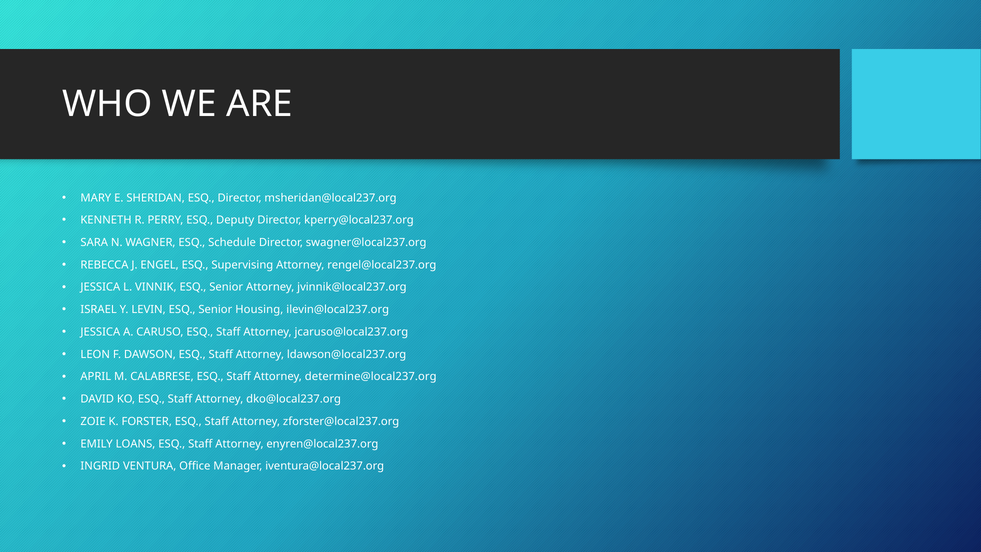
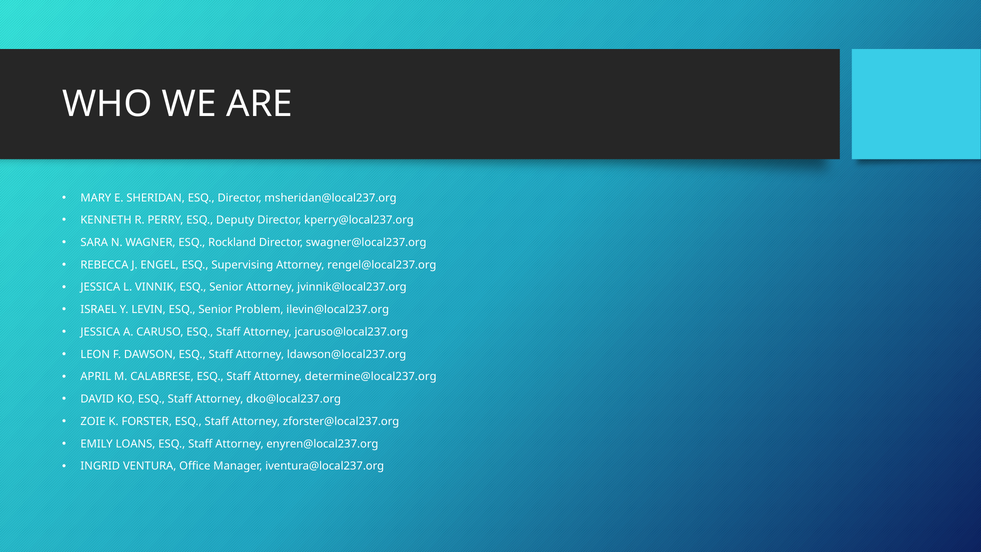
Schedule: Schedule -> Rockland (232, 242)
Housing: Housing -> Problem (259, 310)
